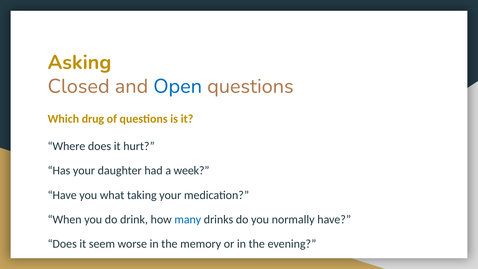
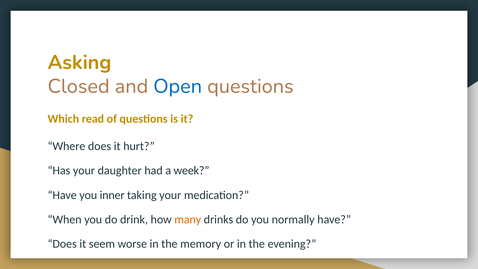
drug: drug -> read (93, 119)
what: what -> inner (112, 195)
many colour: blue -> orange (188, 219)
